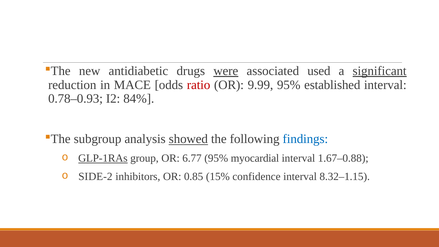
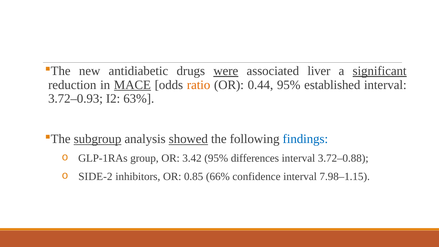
used: used -> liver (319, 71)
MACE underline: none -> present (132, 85)
ratio colour: red -> orange (199, 85)
9.99: 9.99 -> 0.44 (260, 85)
0.78–0.93: 0.78–0.93 -> 3.72–0.93 (75, 99)
84%: 84% -> 63% (139, 99)
subgroup underline: none -> present (98, 139)
GLP-1RAs underline: present -> none (103, 158)
6.77: 6.77 -> 3.42 (192, 158)
myocardial: myocardial -> differences (255, 158)
1.67–0.88: 1.67–0.88 -> 3.72–0.88 (343, 158)
15%: 15% -> 66% (218, 177)
8.32–1.15: 8.32–1.15 -> 7.98–1.15 (345, 177)
